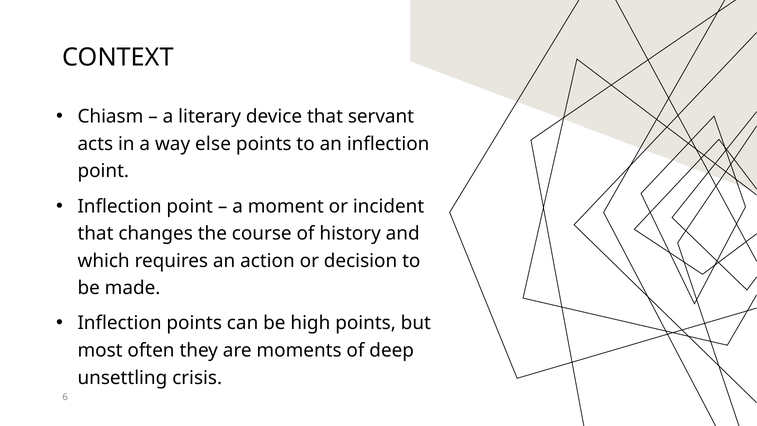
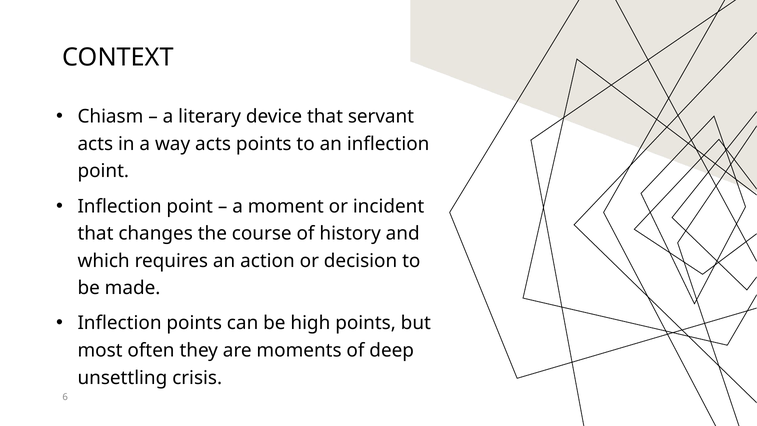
way else: else -> acts (213, 144)
